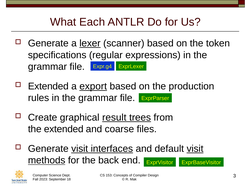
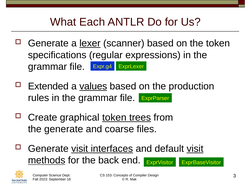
export: export -> values (93, 86)
graphical result: result -> token (114, 118)
the extended: extended -> generate (64, 129)
